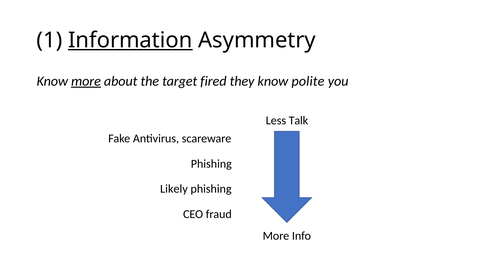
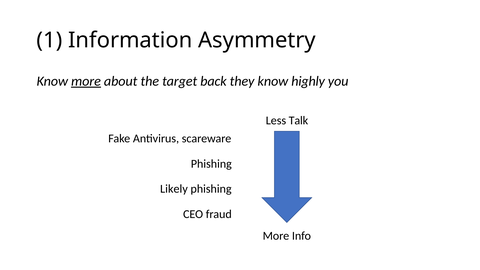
Information underline: present -> none (130, 40)
fired: fired -> back (213, 81)
polite: polite -> highly (308, 81)
